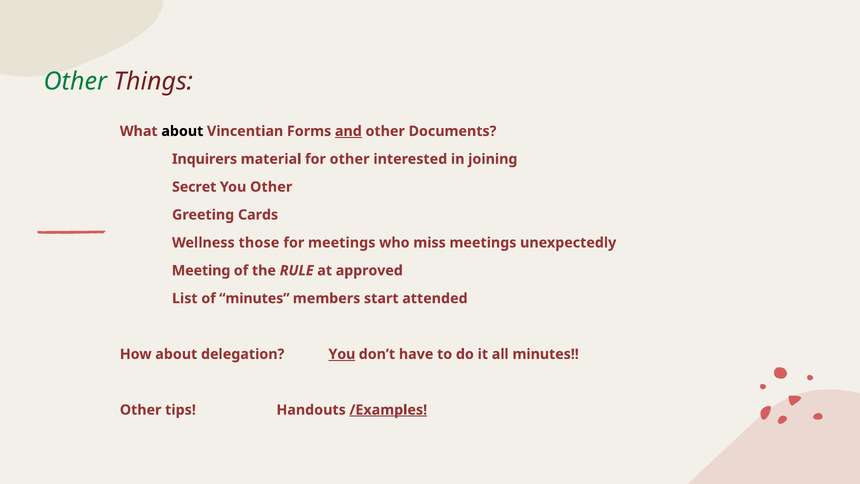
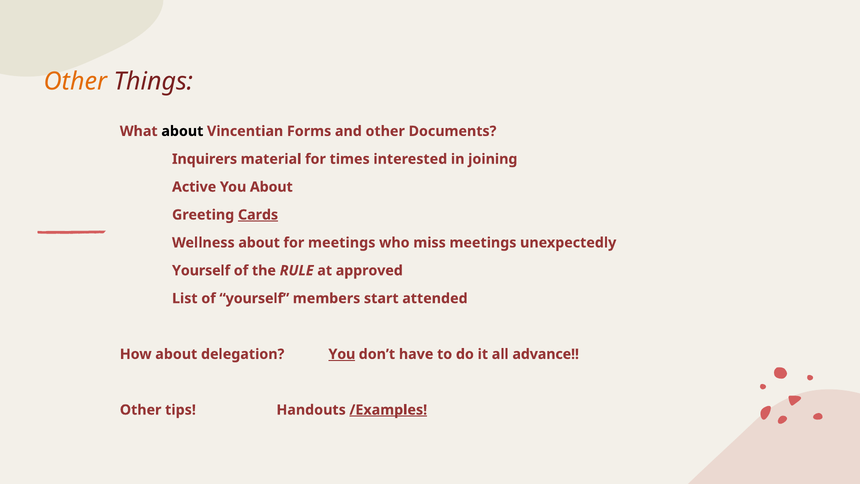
Other colour: green -> orange (76, 81)
and underline: present -> none (348, 131)
for other: other -> times (350, 159)
Secret: Secret -> Active (194, 187)
You Other: Other -> About (271, 187)
Cards underline: none -> present (258, 215)
Wellness those: those -> about (259, 243)
Meeting: Meeting -> Yourself (201, 270)
of minutes: minutes -> yourself (254, 298)
all minutes: minutes -> advance (546, 354)
